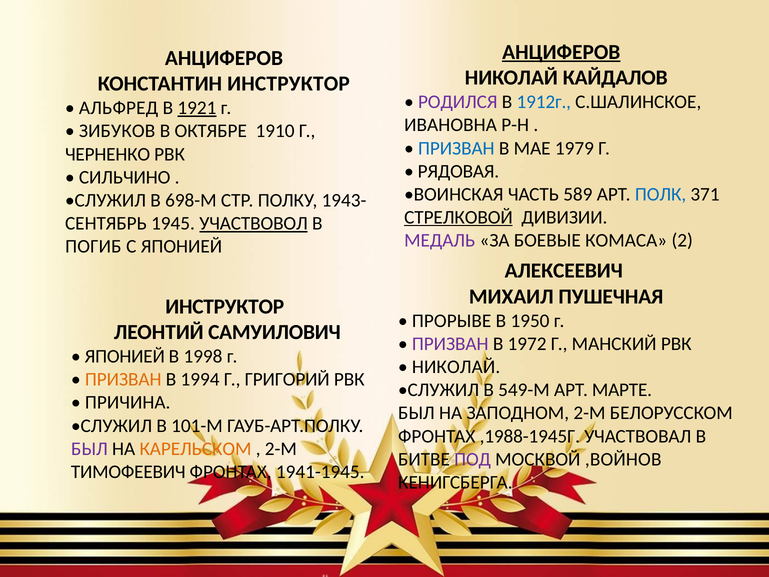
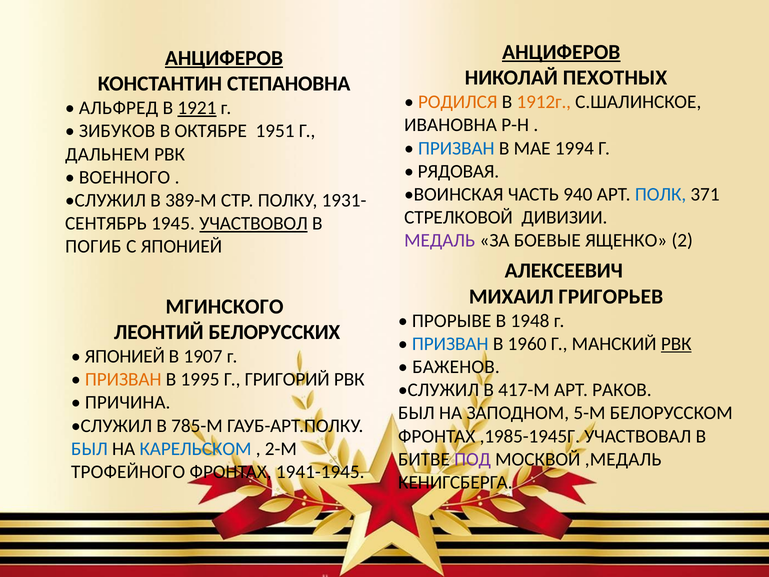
АНЦИФЕРОВ underline: none -> present (224, 58)
КАЙДАЛОВ: КАЙДАЛОВ -> ПЕХОТНЫХ (615, 78)
КОНСТАНТИН ИНСТРУКТОР: ИНСТРУКТОР -> СТЕПАНОВНА (289, 84)
РОДИЛСЯ colour: purple -> orange (458, 102)
1912г colour: blue -> orange (544, 102)
1910: 1910 -> 1951 (275, 131)
1979: 1979 -> 1994 (574, 148)
ЧЕРНЕНКО: ЧЕРНЕНКО -> ДАЛЬНЕМ (107, 154)
СИЛЬЧИНО: СИЛЬЧИНО -> ВОЕННОГО (125, 177)
589: 589 -> 940 (578, 194)
698-М: 698-М -> 389-М (191, 200)
1943-: 1943- -> 1931- (344, 200)
СТРЕЛКОВОЙ underline: present -> none (458, 217)
КОМАСА: КОМАСА -> ЯЩЕНКО (626, 240)
ПУШЕЧНАЯ: ПУШЕЧНАЯ -> ГРИГОРЬЕВ (611, 296)
ИНСТРУКТОР: ИНСТРУКТОР -> МГИНСКОГО (225, 306)
1950: 1950 -> 1948 (530, 321)
САМУИЛОВИЧ: САМУИЛОВИЧ -> БЕЛОРУССКИХ (274, 332)
ПРИЗВАН colour: purple -> blue (450, 344)
1972: 1972 -> 1960 (527, 344)
РВК underline: none -> present (676, 344)
1998: 1998 -> 1907 (203, 356)
НИКОЛАЙ: НИКОЛАЙ -> БАЖЕНОВ (456, 367)
1994: 1994 -> 1995 (200, 379)
549-М: 549-М -> 417-М (524, 390)
МАРТЕ: МАРТЕ -> РАКОВ (622, 390)
ЗАПОДНОМ 2-М: 2-М -> 5-М (589, 413)
101-М: 101-М -> 785-М (197, 426)
,1988-1945Г: ,1988-1945Г -> ,1985-1945Г (530, 436)
БЫЛ colour: purple -> blue (89, 449)
КАРЕЛЬСКОМ colour: orange -> blue (195, 449)
,ВОЙНОВ: ,ВОЙНОВ -> ,МЕДАЛЬ (623, 459)
ТИМОФЕЕВИЧ: ТИМОФЕЕВИЧ -> ТРОФЕЙНОГО (128, 472)
